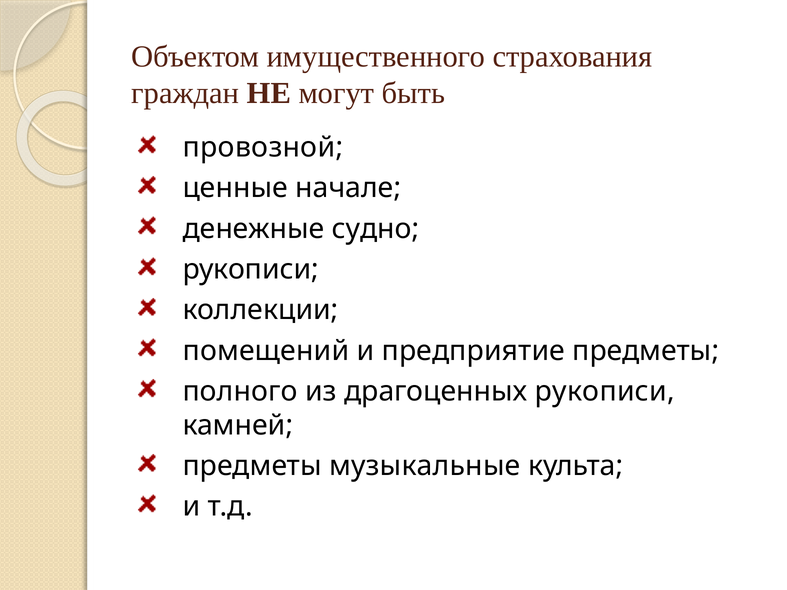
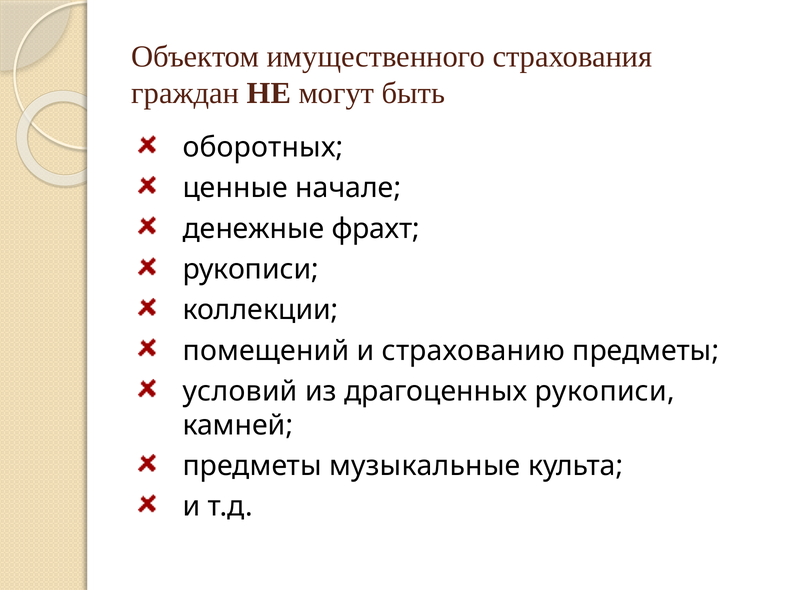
провозной: провозной -> оборотных (263, 148)
судно: судно -> фрахт (376, 229)
предприятие: предприятие -> страхованию (473, 351)
полного: полного -> условий (240, 391)
